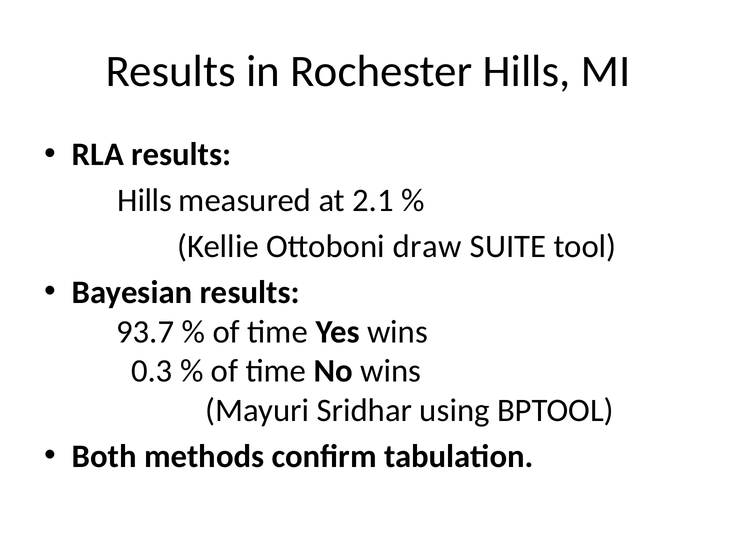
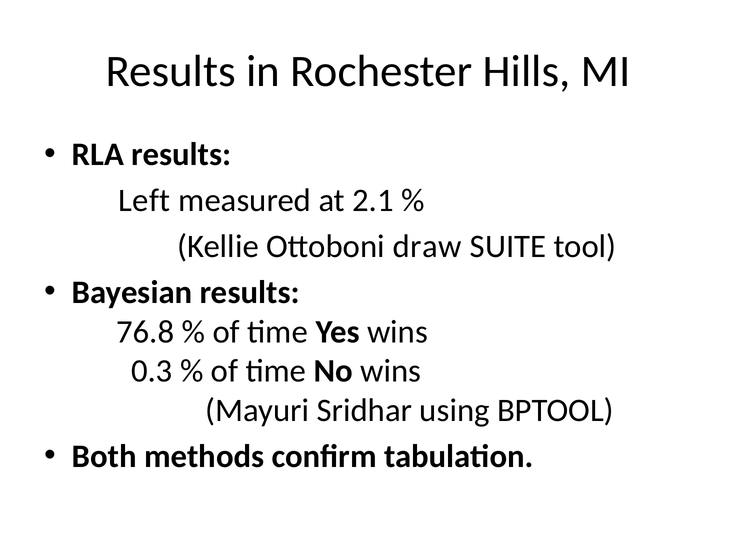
Hills: Hills -> Left (144, 200)
93.7: 93.7 -> 76.8 (145, 332)
